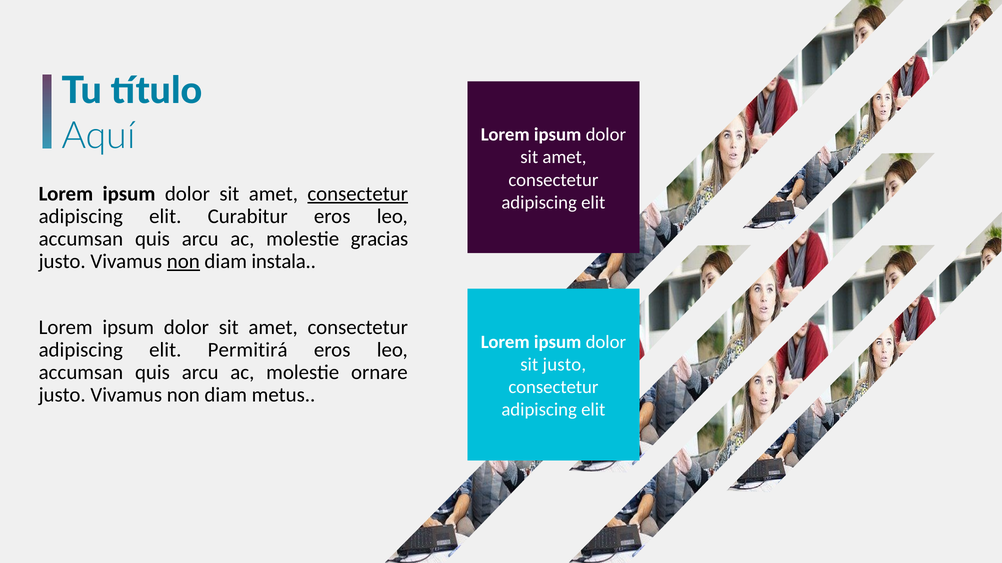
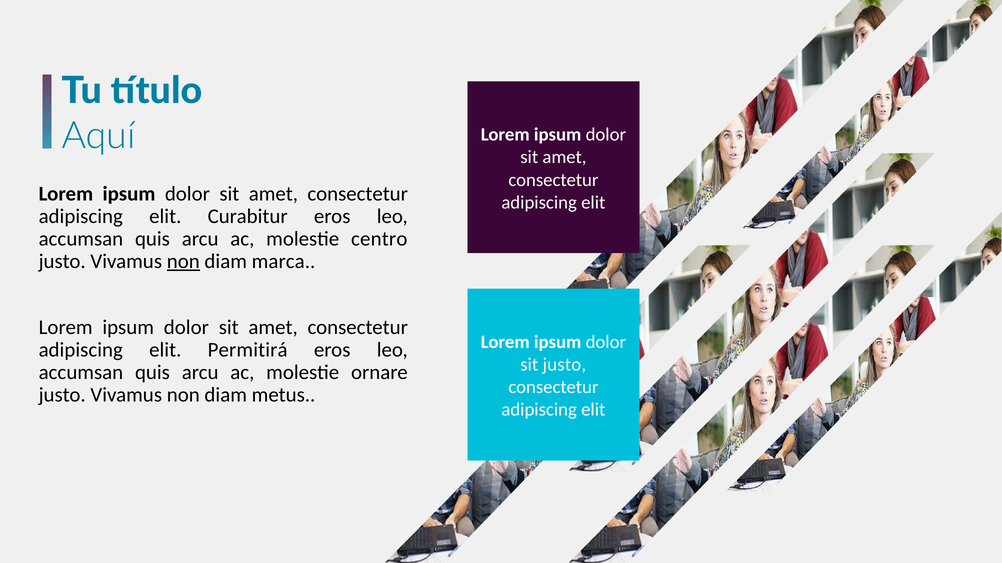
consectetur underline: present -> none (358, 194)
gracias: gracias -> centro (379, 239)
instala: instala -> marca (284, 262)
